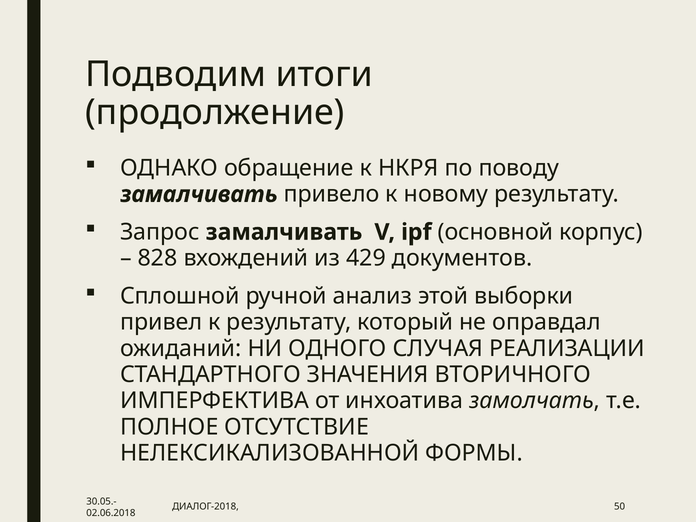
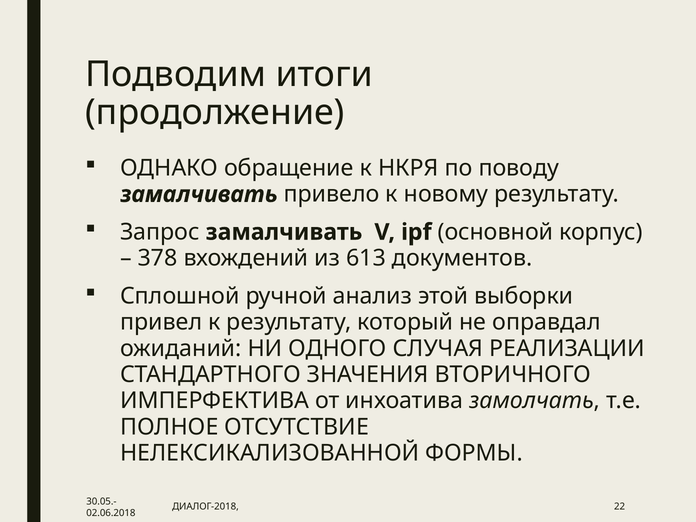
828: 828 -> 378 (158, 258)
429: 429 -> 613 (366, 258)
50: 50 -> 22 (620, 507)
